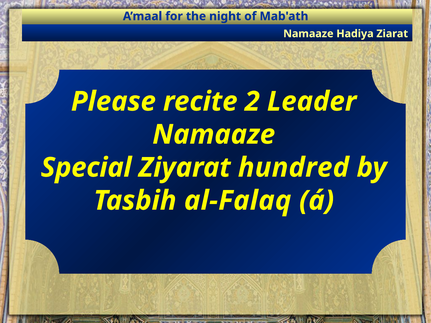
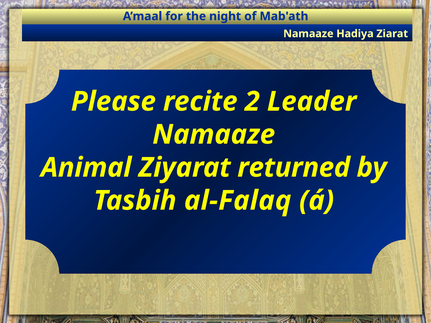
Special: Special -> Animal (86, 168)
hundred: hundred -> returned (294, 168)
